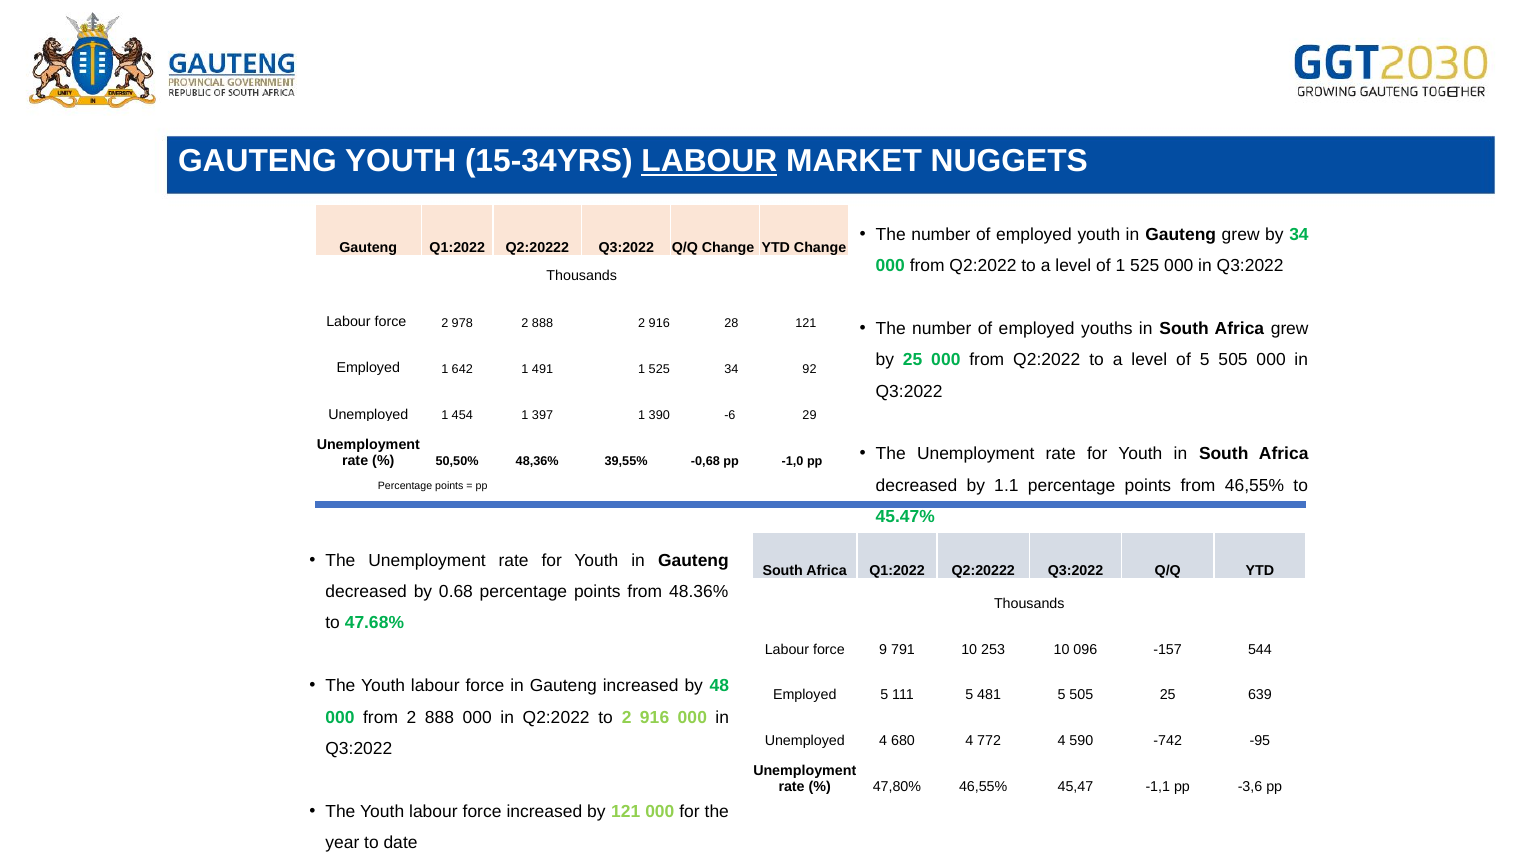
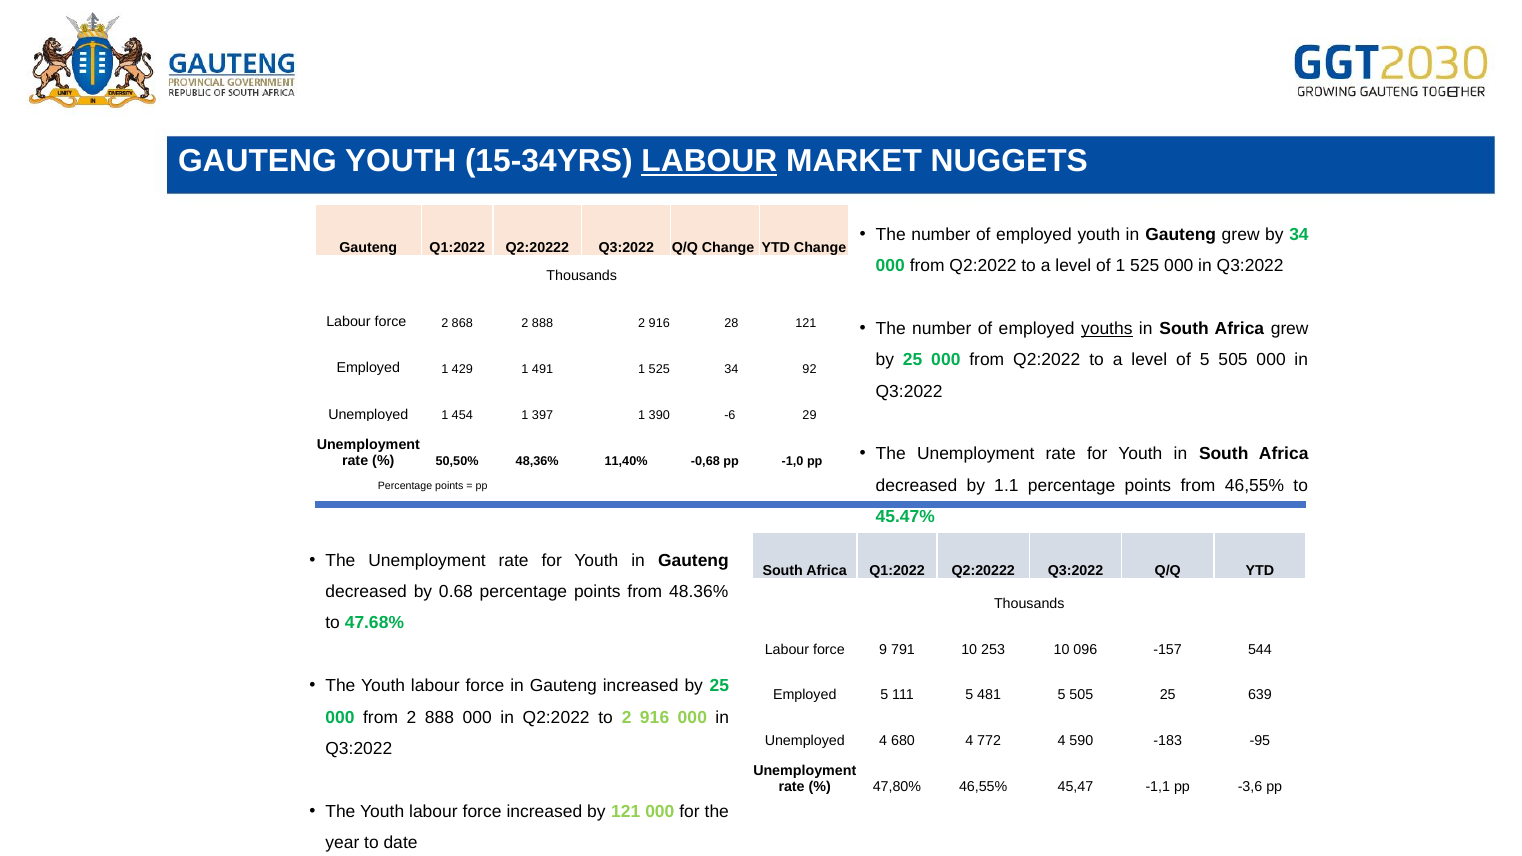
978: 978 -> 868 (462, 323)
youths underline: none -> present (1107, 329)
642: 642 -> 429 (462, 369)
39,55%: 39,55% -> 11,40% (626, 461)
increased by 48: 48 -> 25 (719, 686)
-742: -742 -> -183 (1168, 741)
